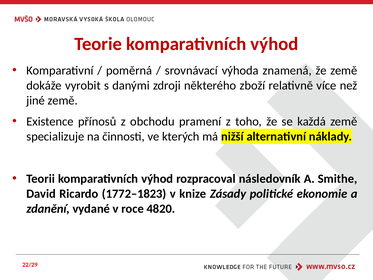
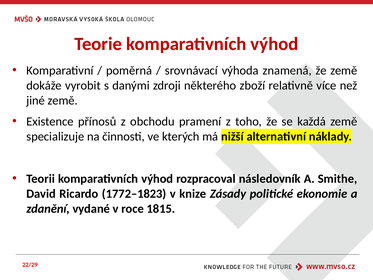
4820: 4820 -> 1815 (161, 208)
